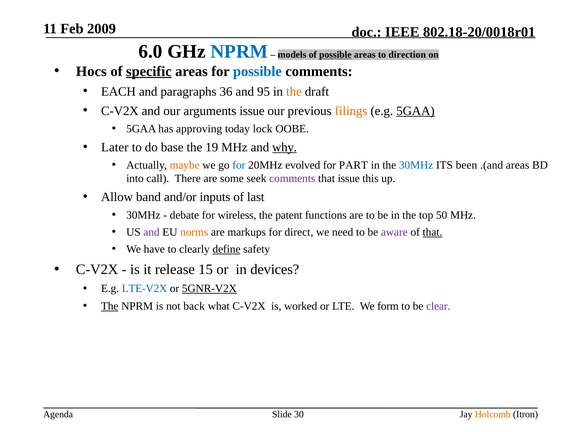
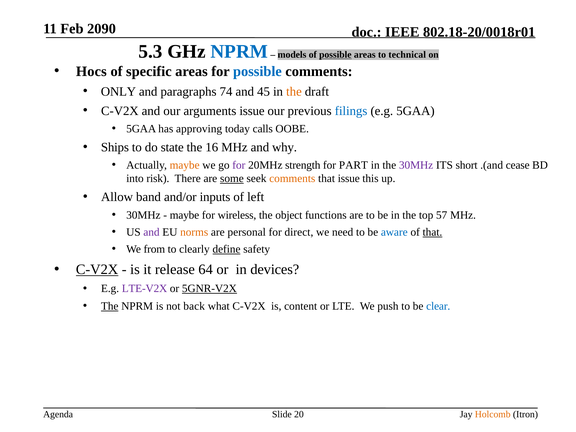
2009: 2009 -> 2090 (102, 29)
6.0: 6.0 -> 5.3 (151, 52)
direction: direction -> technical (407, 55)
specific underline: present -> none (149, 71)
EACH: EACH -> ONLY (118, 91)
36: 36 -> 74 (226, 91)
95: 95 -> 45 (264, 91)
filings colour: orange -> blue (351, 111)
5GAA underline: present -> none (415, 111)
lock: lock -> calls (263, 129)
Later: Later -> Ships (115, 147)
base: base -> state (172, 147)
19: 19 -> 16 (212, 147)
why underline: present -> none (285, 147)
for colour: blue -> purple (239, 165)
evolved: evolved -> strength (303, 165)
30MHz colour: blue -> purple (416, 165)
been: been -> short (467, 165)
.(and areas: areas -> cease (518, 165)
call: call -> risk (158, 179)
some underline: none -> present (232, 179)
comments colour: purple -> orange (292, 179)
last: last -> left (256, 197)
debate: debate -> maybe (185, 215)
patent: patent -> object (289, 215)
50: 50 -> 57 (442, 215)
markups: markups -> personal (247, 232)
aware colour: purple -> blue (394, 232)
have: have -> from (154, 249)
C-V2X underline: none -> present (97, 269)
15: 15 -> 64 (206, 269)
LTE-V2X colour: blue -> purple (145, 289)
worked: worked -> content (301, 306)
form: form -> push (388, 306)
clear colour: purple -> blue (438, 306)
30: 30 -> 20 (299, 414)
